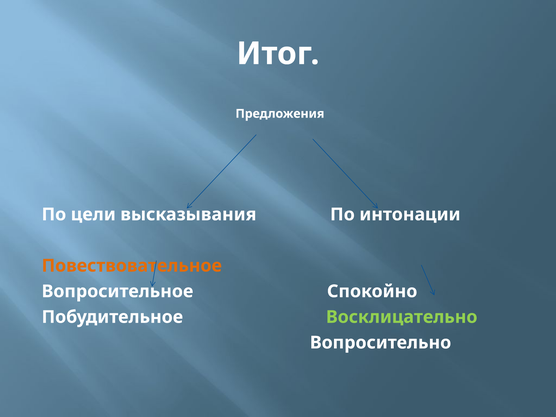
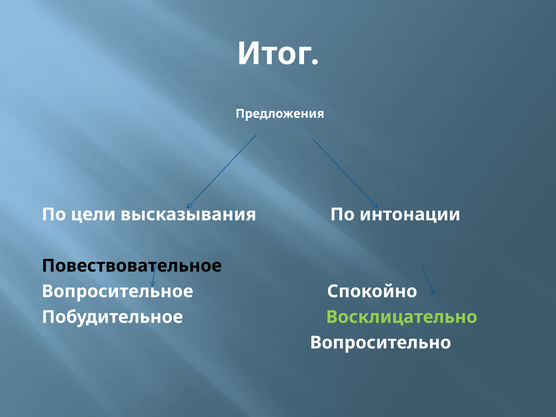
Повествовательное colour: orange -> black (132, 266)
